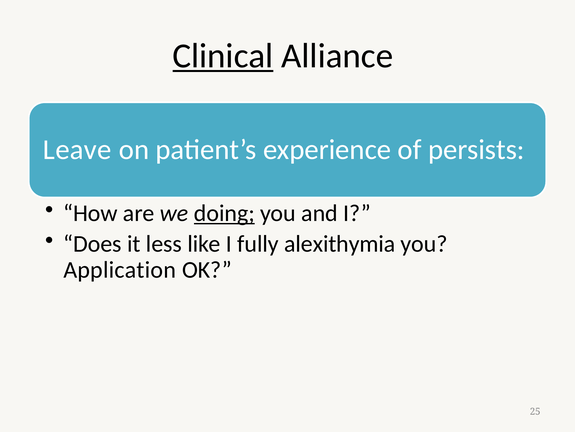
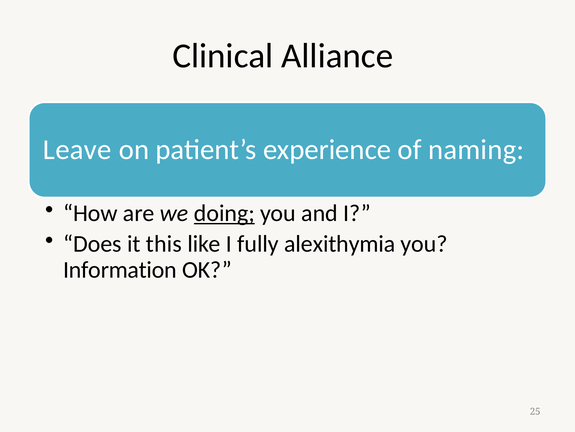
Clinical underline: present -> none (223, 56)
persists: persists -> naming (476, 149)
less: less -> this (164, 244)
Application: Application -> Information (120, 270)
